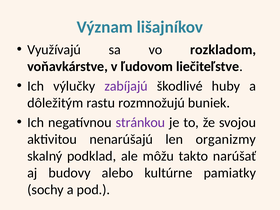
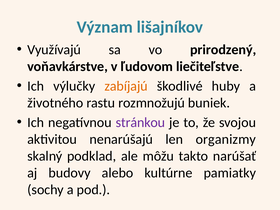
rozkladom: rozkladom -> prirodzený (223, 50)
zabíjajú colour: purple -> orange (126, 86)
dôležitým: dôležitým -> životného (55, 103)
